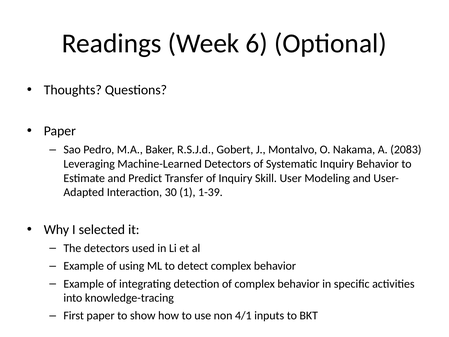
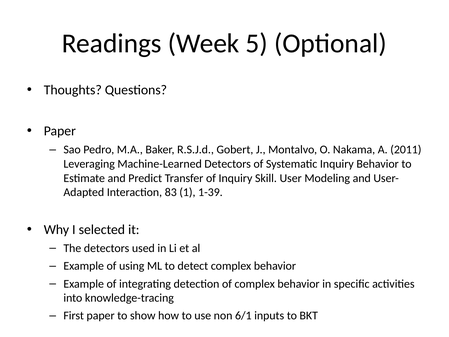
6: 6 -> 5 (257, 43)
2083: 2083 -> 2011 (406, 150)
30: 30 -> 83 (171, 192)
4/1: 4/1 -> 6/1 (243, 315)
